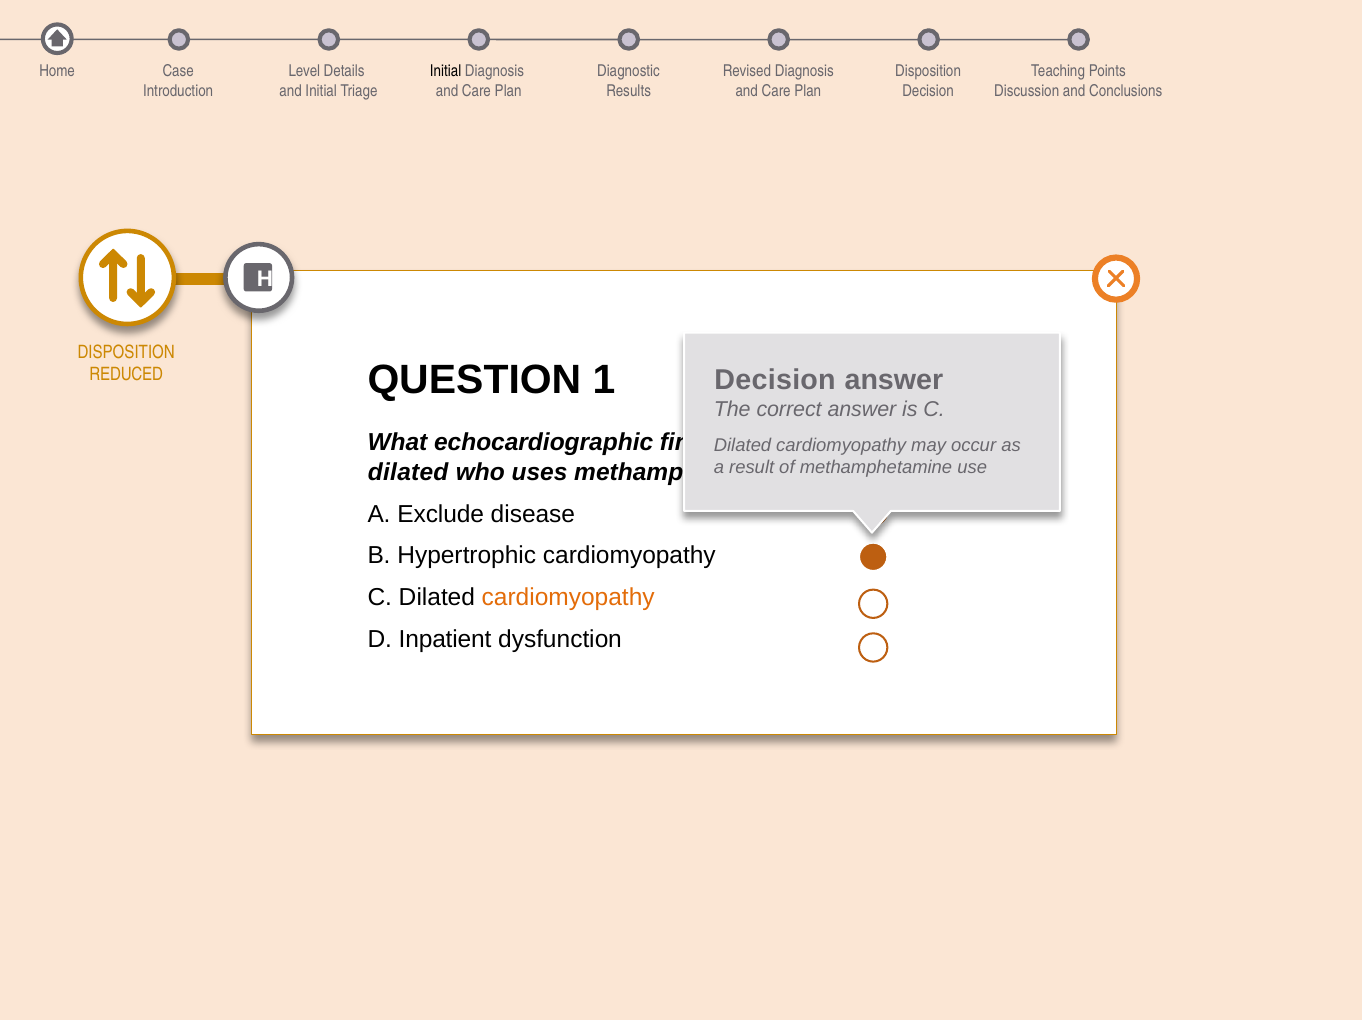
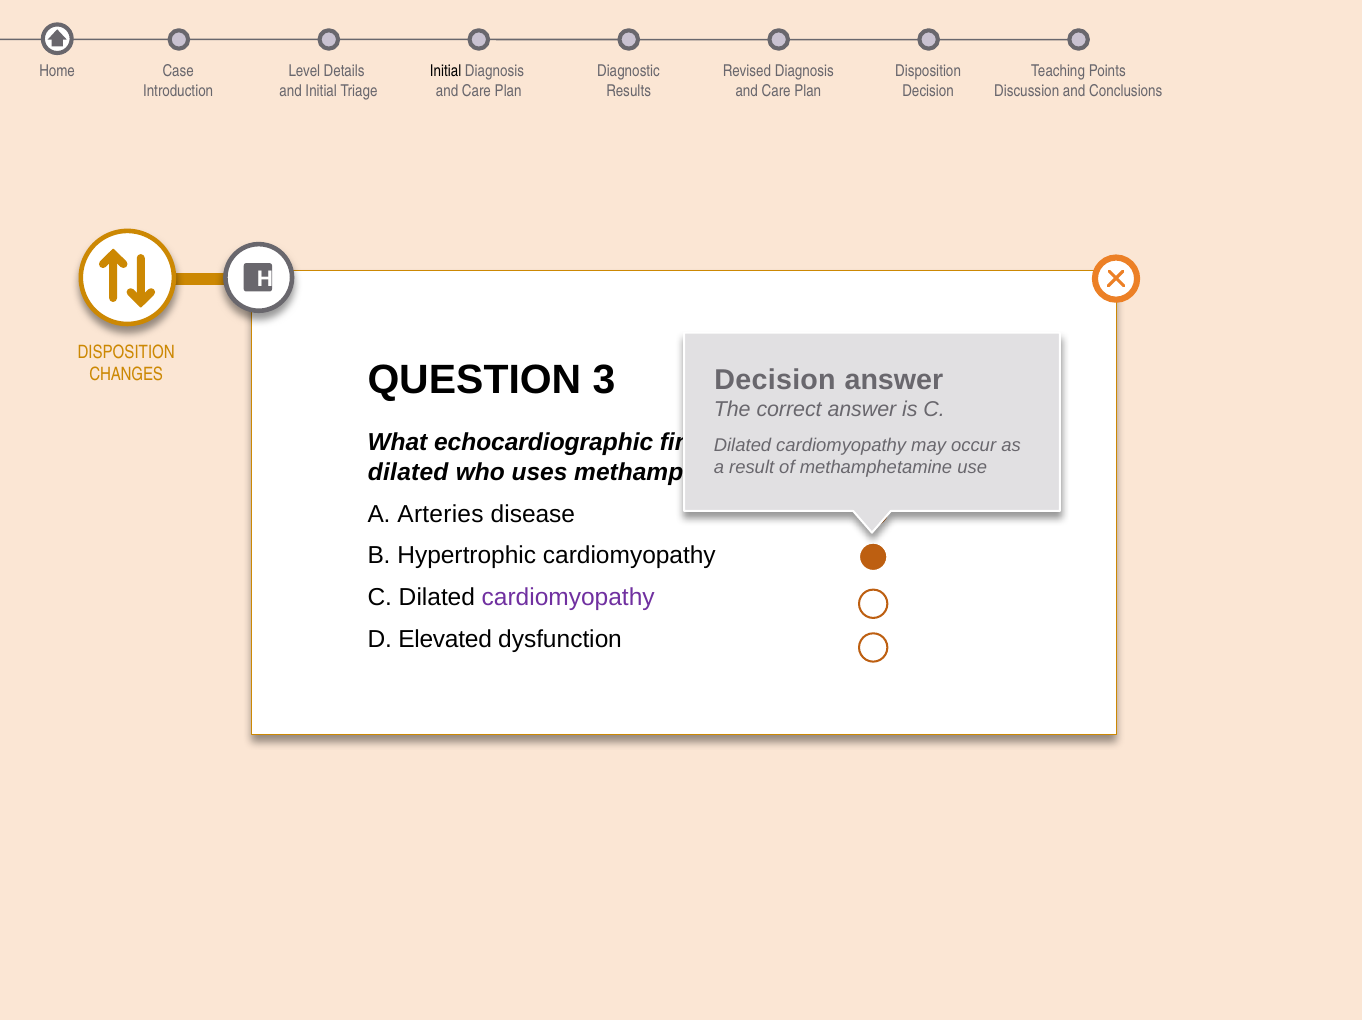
1: 1 -> 3 (604, 380)
REDUCED: REDUCED -> CHANGES (126, 374)
Exclude: Exclude -> Arteries (441, 514)
cardiomyopathy colour: orange -> purple (568, 598)
Inpatient: Inpatient -> Elevated (445, 639)
